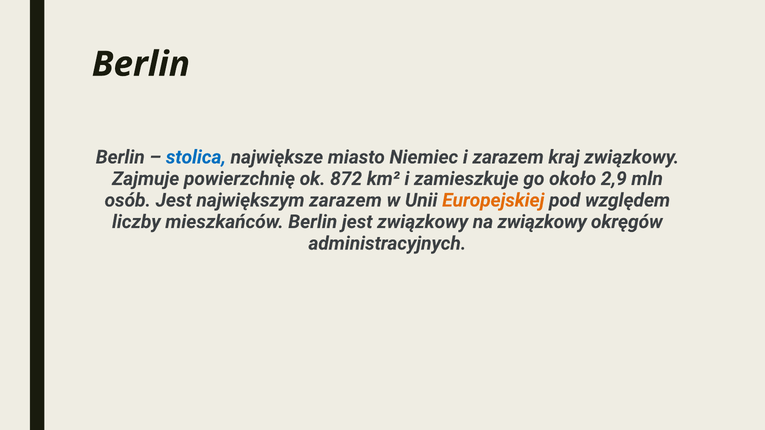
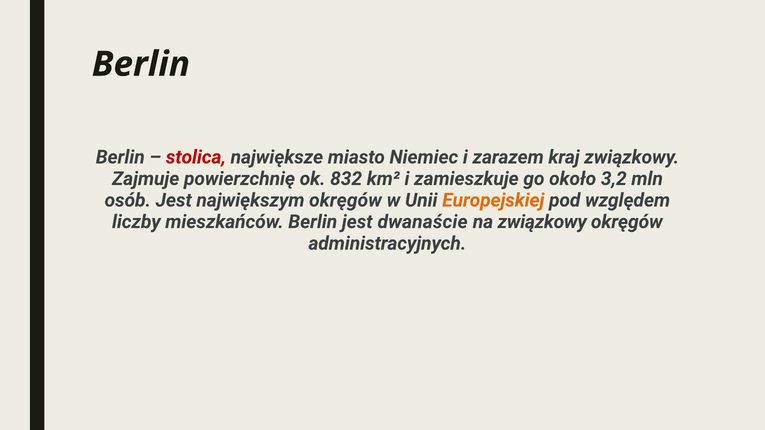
stolica colour: blue -> red (196, 157)
872: 872 -> 832 (346, 179)
2,9: 2,9 -> 3,2 (614, 179)
największym zarazem: zarazem -> okręgów (345, 200)
jest związkowy: związkowy -> dwanaście (423, 222)
